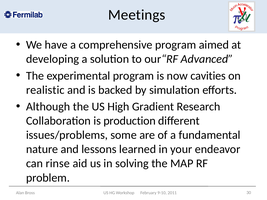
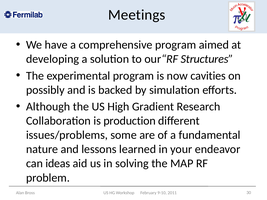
Advanced: Advanced -> Structures (207, 59)
realistic: realistic -> possibly (45, 90)
rinse: rinse -> ideas (58, 164)
